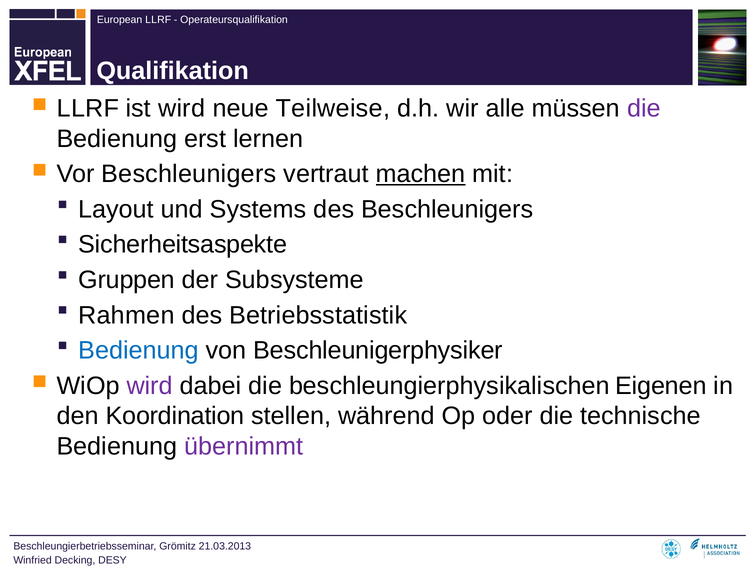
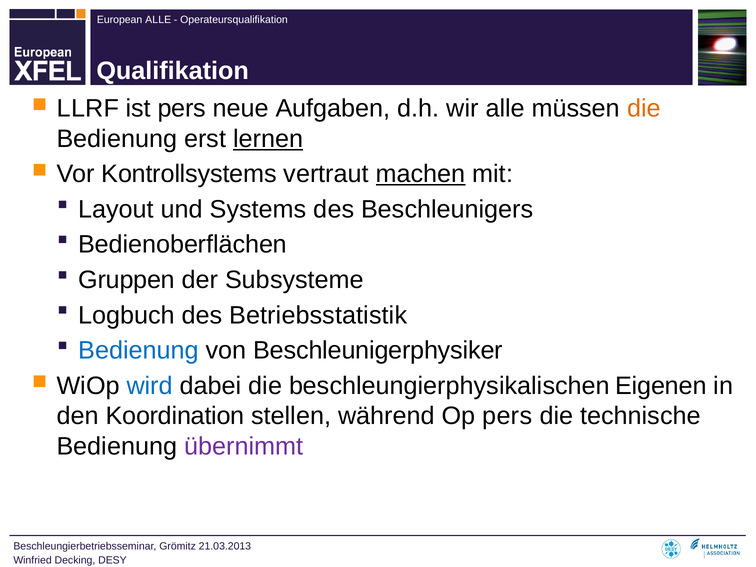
LLRF: LLRF -> ALLE (158, 20)
ist wird: wird -> pers (182, 109)
Teilweise: Teilweise -> Aufgaben (333, 109)
die colour: purple -> orange (644, 109)
lernen underline: none -> present (268, 139)
Vor Beschleunigers: Beschleunigers -> Kontrollsystems (189, 174)
Sicherheitsaspekte: Sicherheitsaspekte -> Bedienoberflächen (183, 245)
Rahmen: Rahmen -> Logbuch (126, 315)
wird colour: purple -> blue (150, 386)
Op oder: oder -> pers (507, 416)
